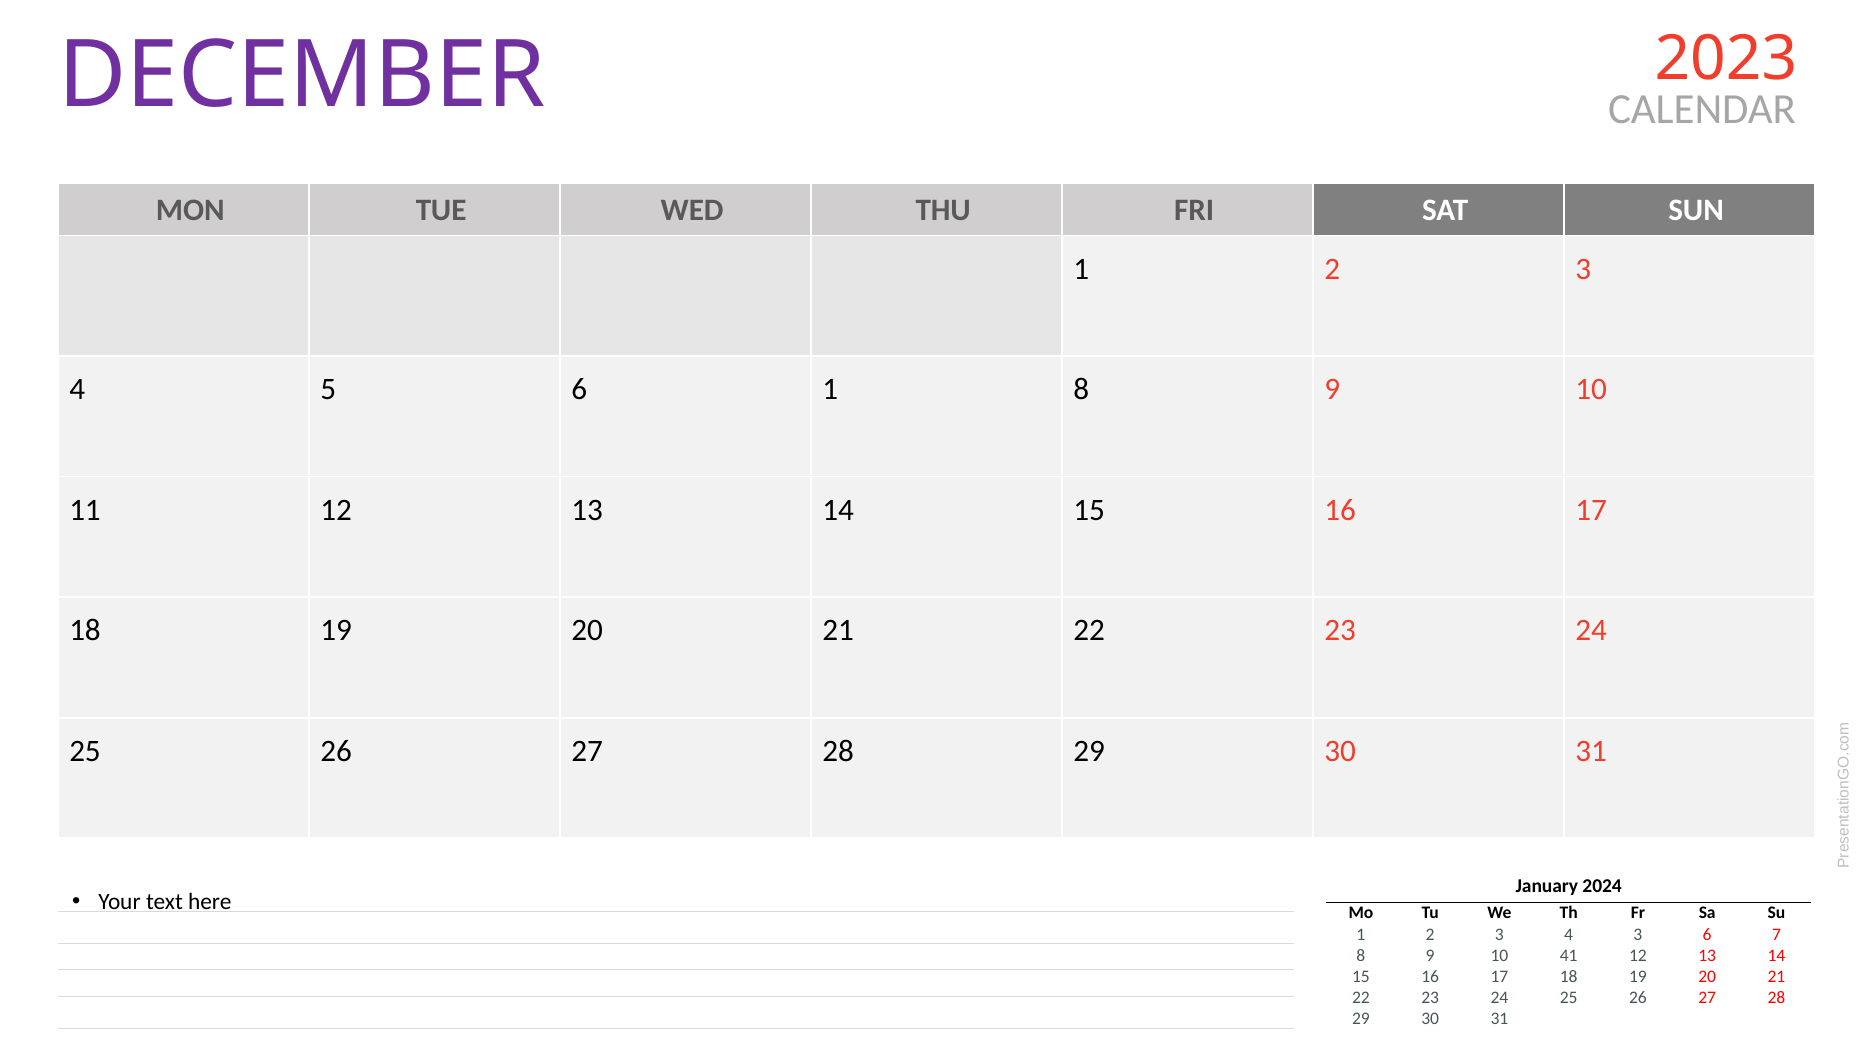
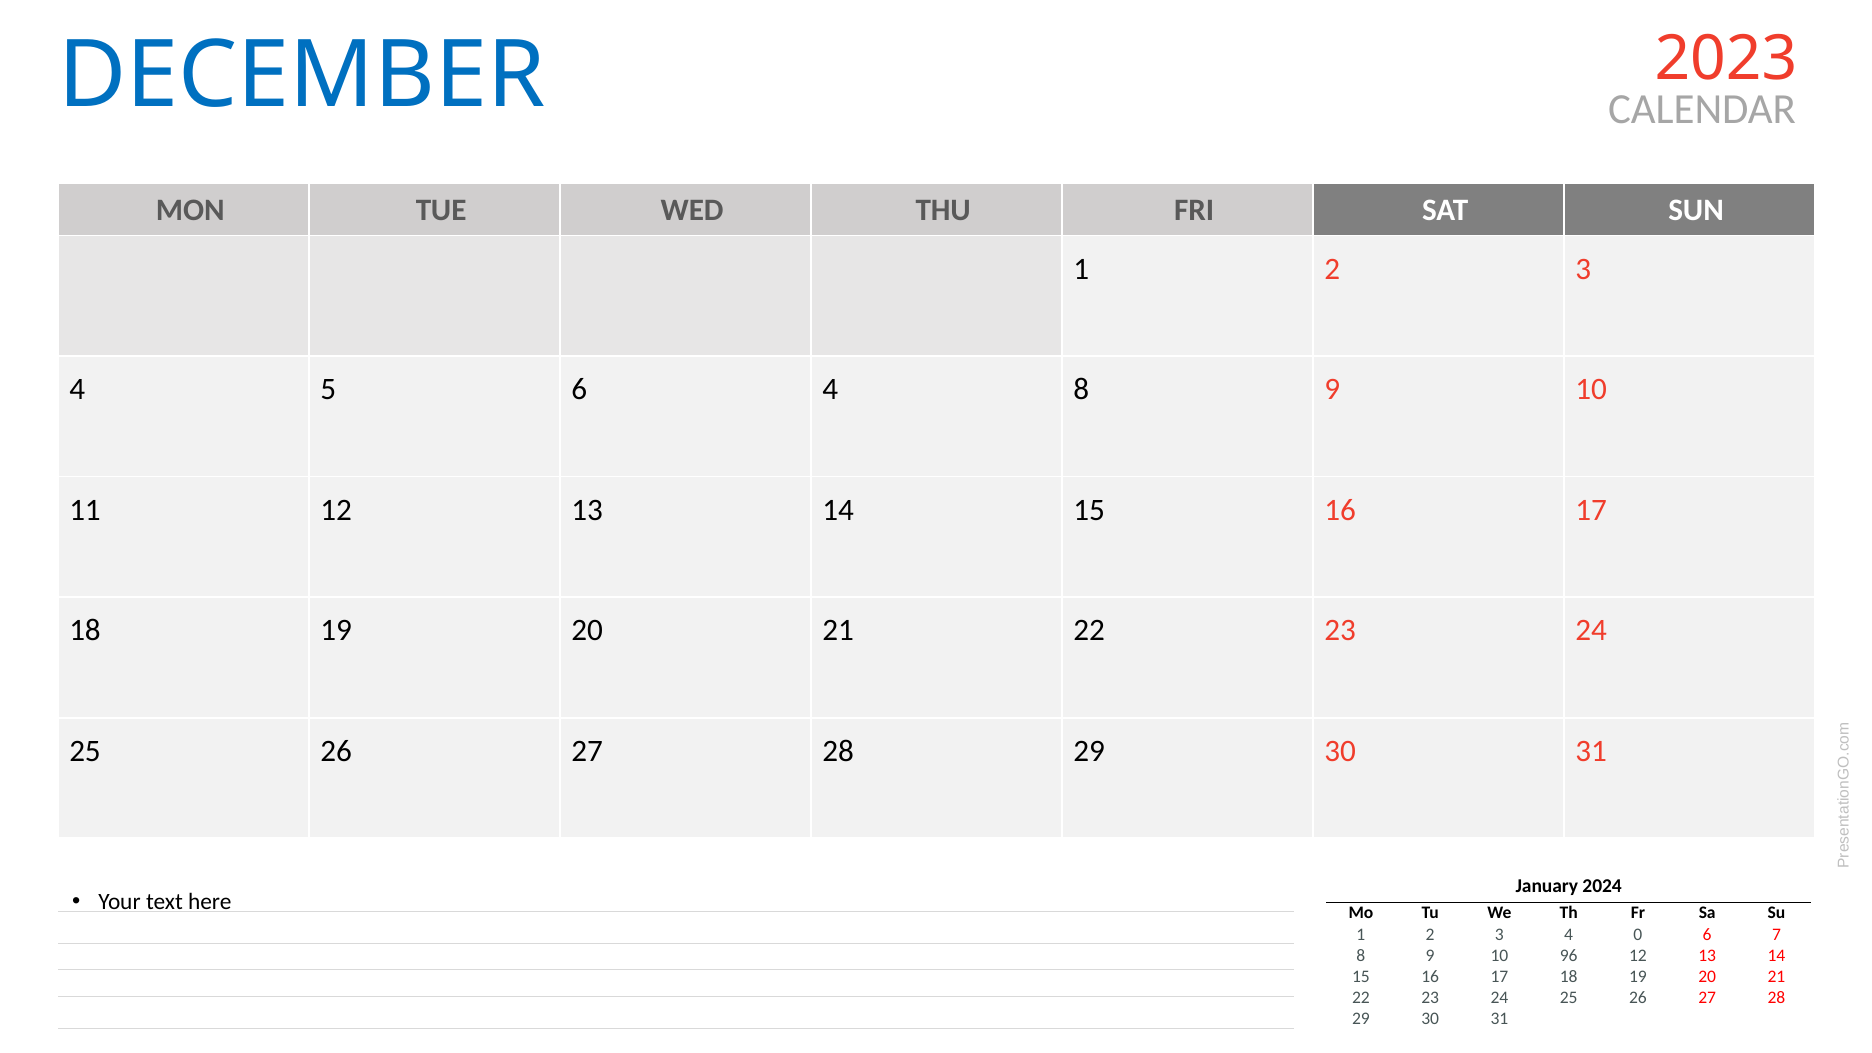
DECEMBER colour: purple -> blue (302, 75)
6 1: 1 -> 4 (830, 390)
4 3: 3 -> 0 (1638, 934)
41: 41 -> 96 (1569, 955)
